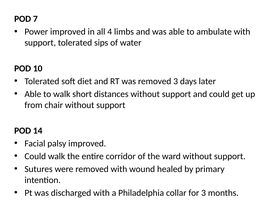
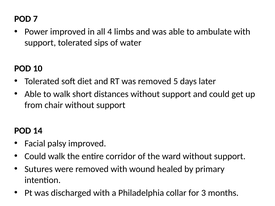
removed 3: 3 -> 5 (176, 81)
